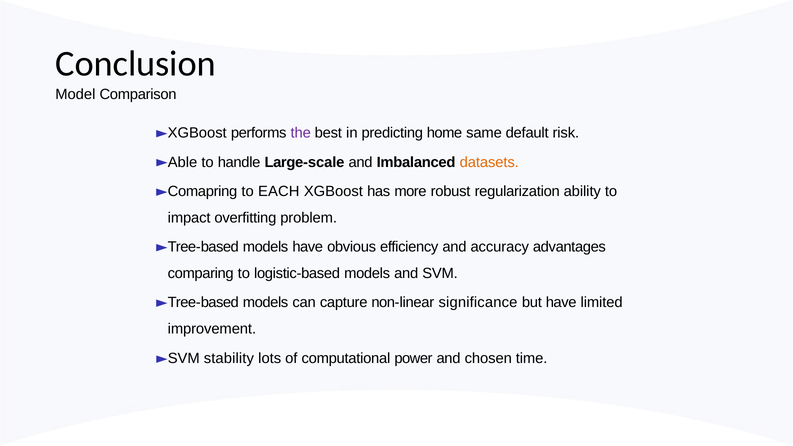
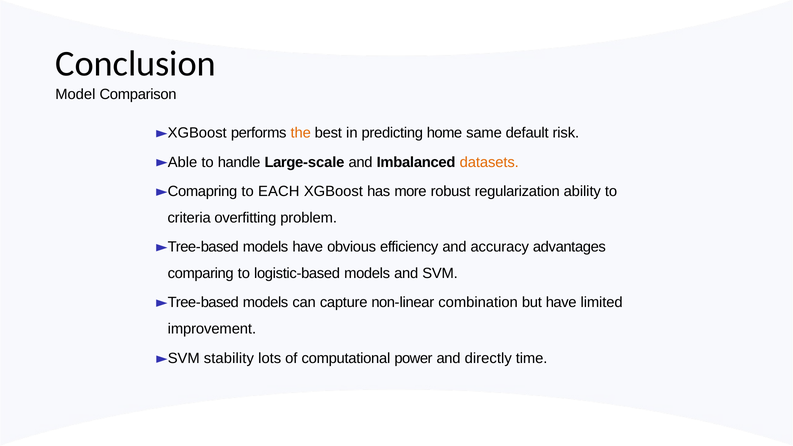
the colour: purple -> orange (301, 133)
impact: impact -> criteria (189, 218)
significance: significance -> combination (478, 303)
chosen: chosen -> directly (488, 358)
